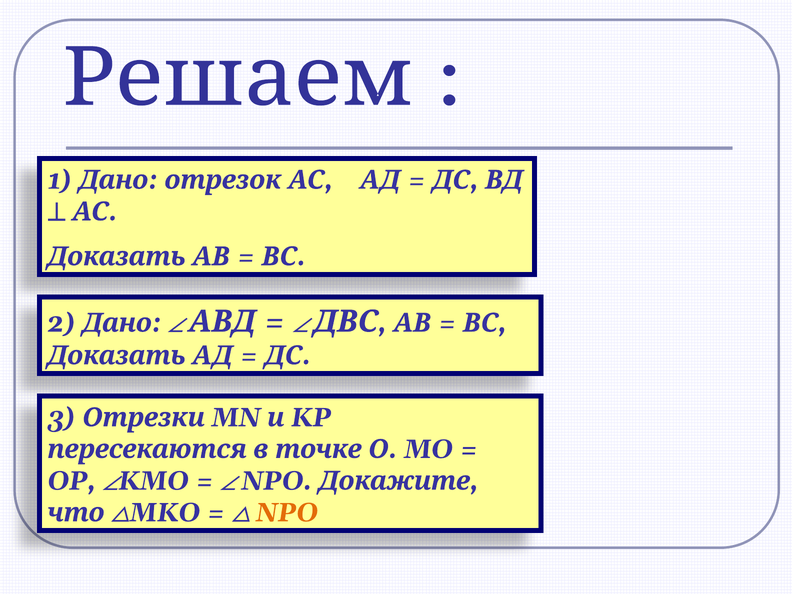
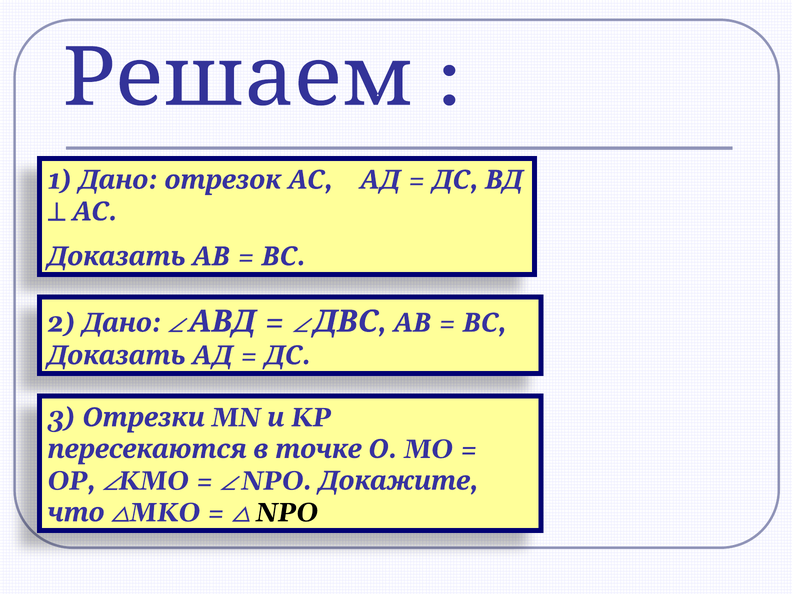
NPO colour: orange -> black (287, 513)
